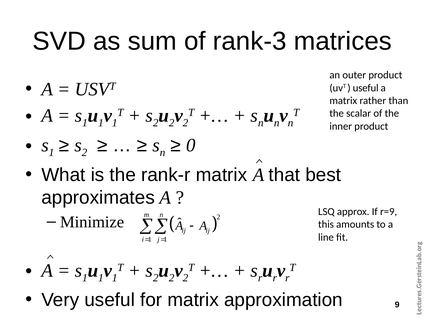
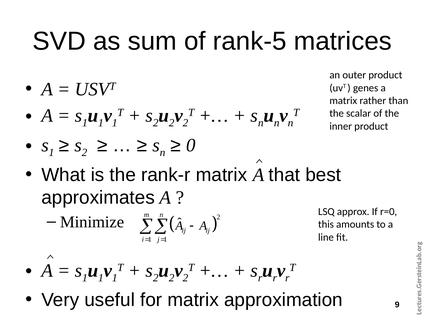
rank-3: rank-3 -> rank-5 (250, 41)
useful: useful -> genes (366, 88)
r=9: r=9 -> r=0 (389, 212)
